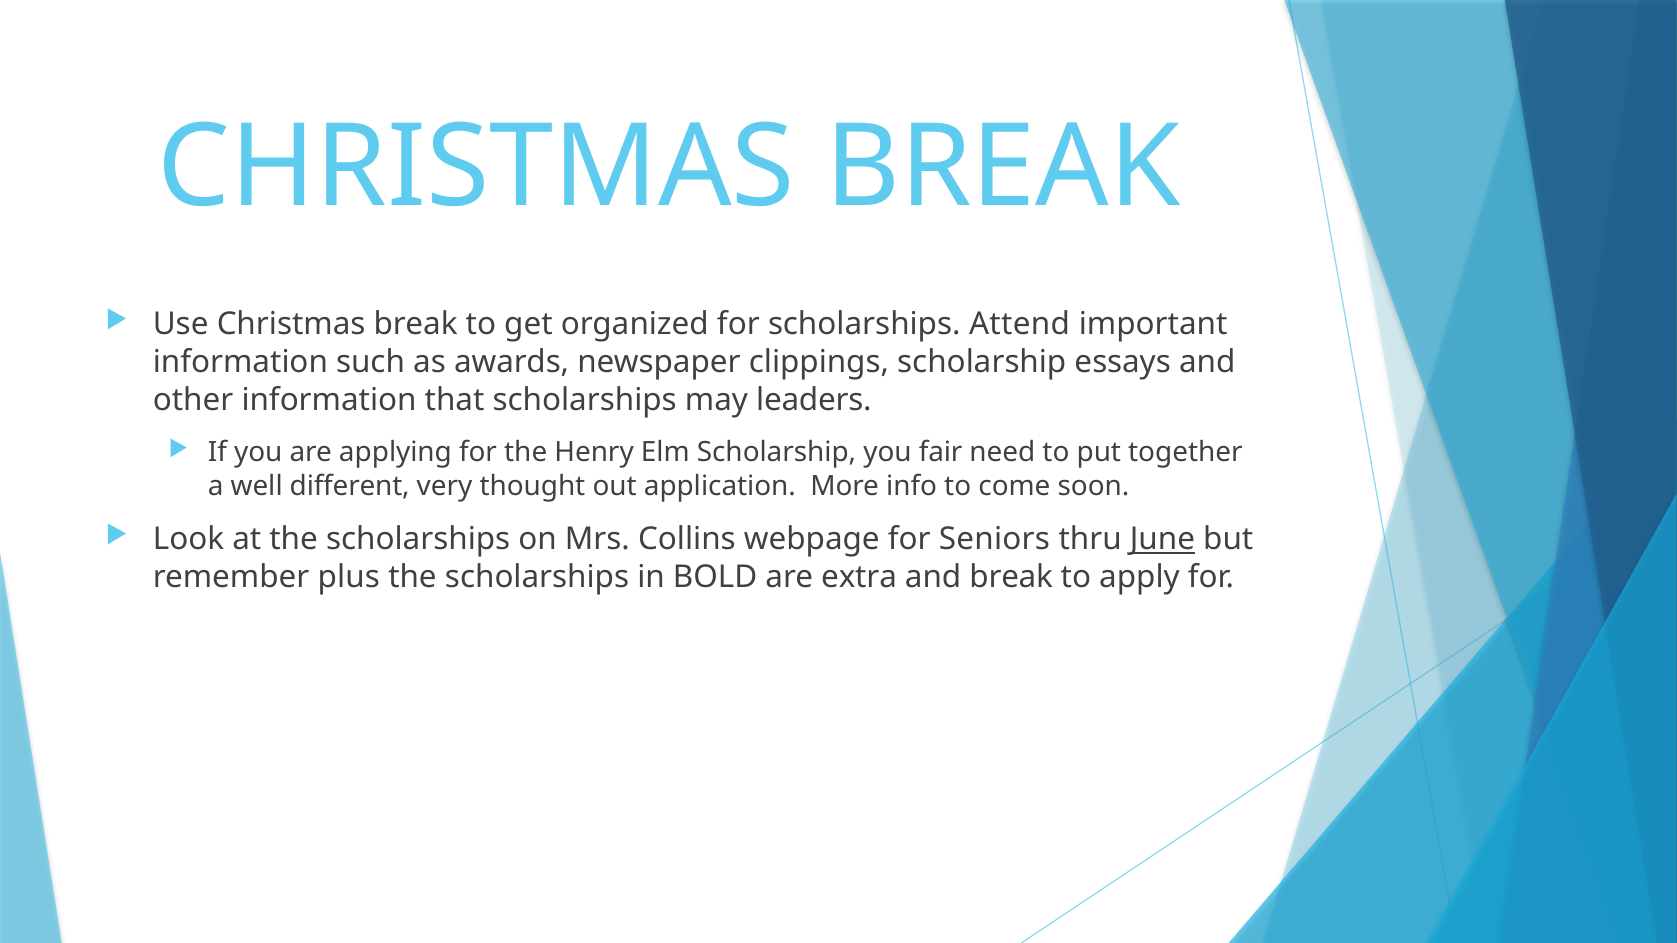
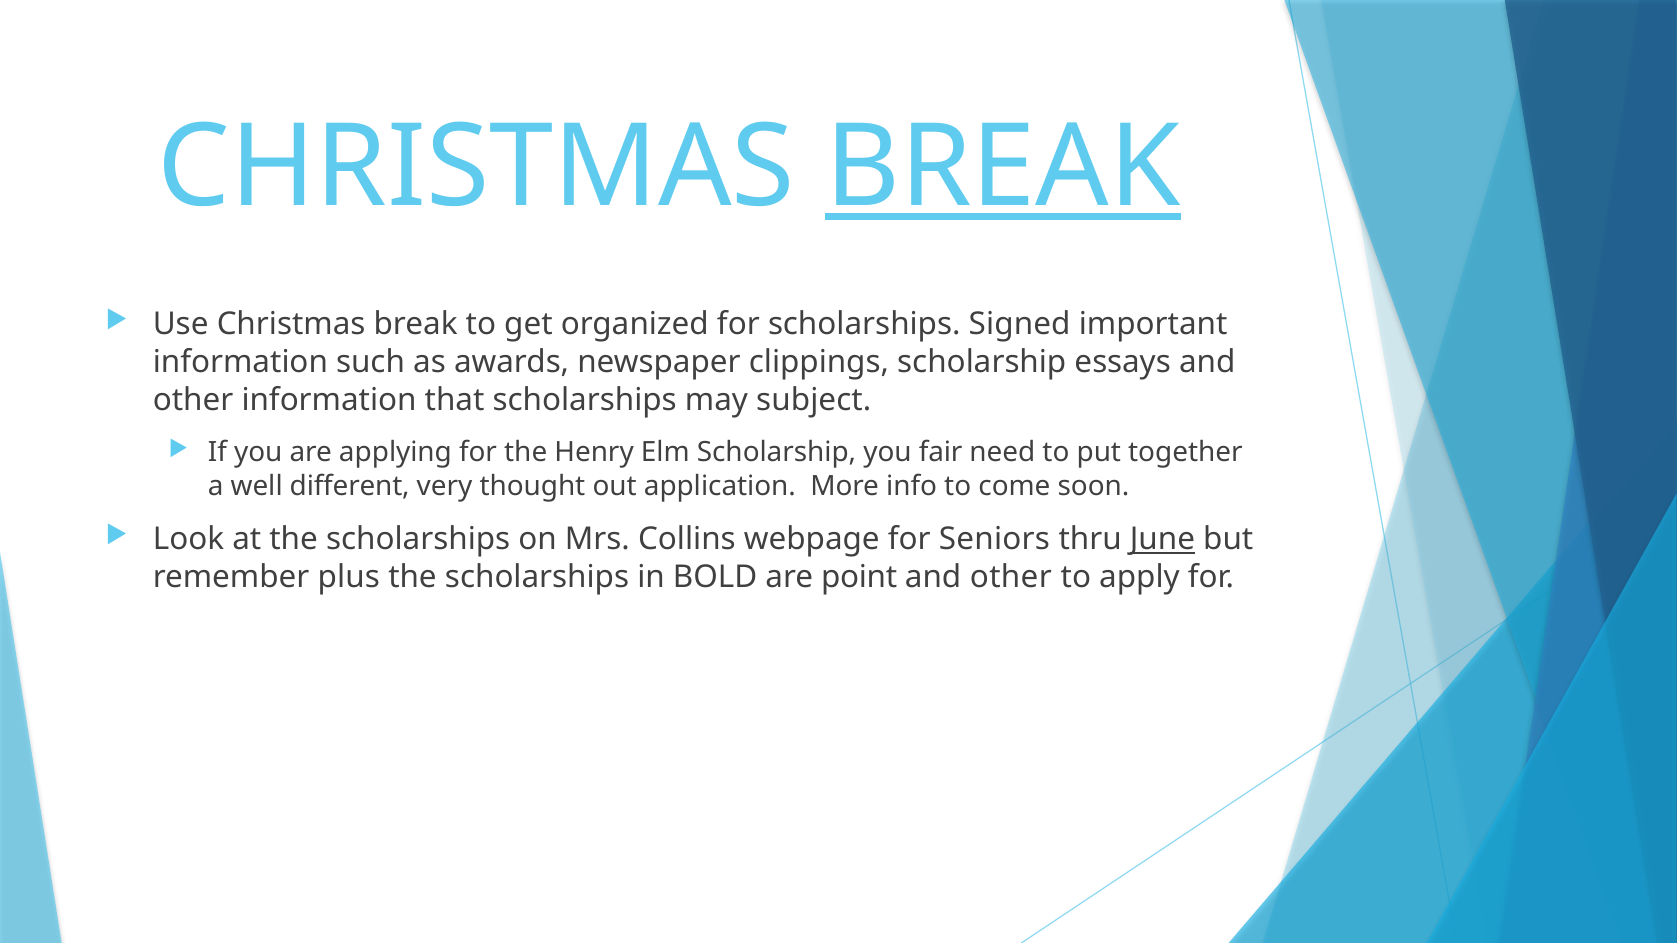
BREAK underline: none -> present (1003, 167)
Attend: Attend -> Signed (1020, 325)
leaders: leaders -> subject (814, 400)
extra: extra -> point (859, 577)
break: break -> other (1011, 577)
